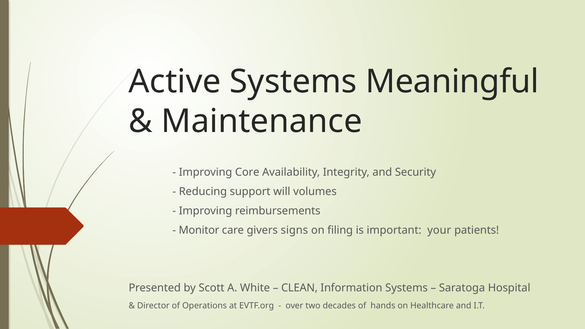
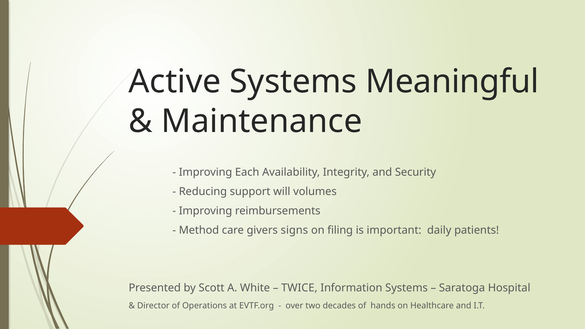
Core: Core -> Each (247, 172)
Monitor: Monitor -> Method (199, 230)
your: your -> daily (439, 230)
CLEAN: CLEAN -> TWICE (299, 288)
